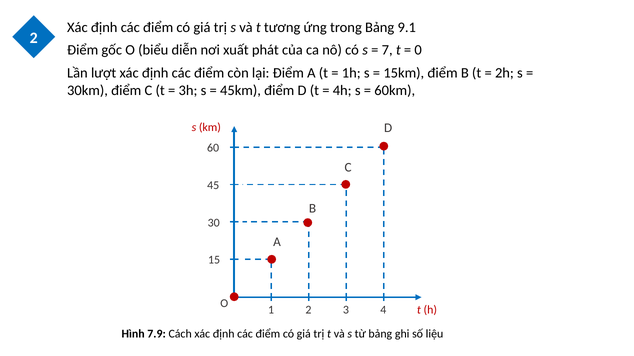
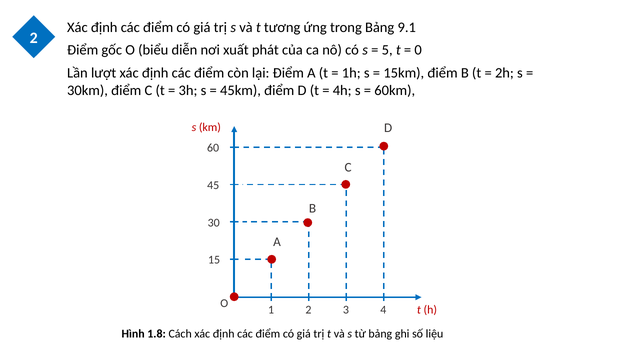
7: 7 -> 5 (387, 50)
7.9: 7.9 -> 1.8 (157, 335)
